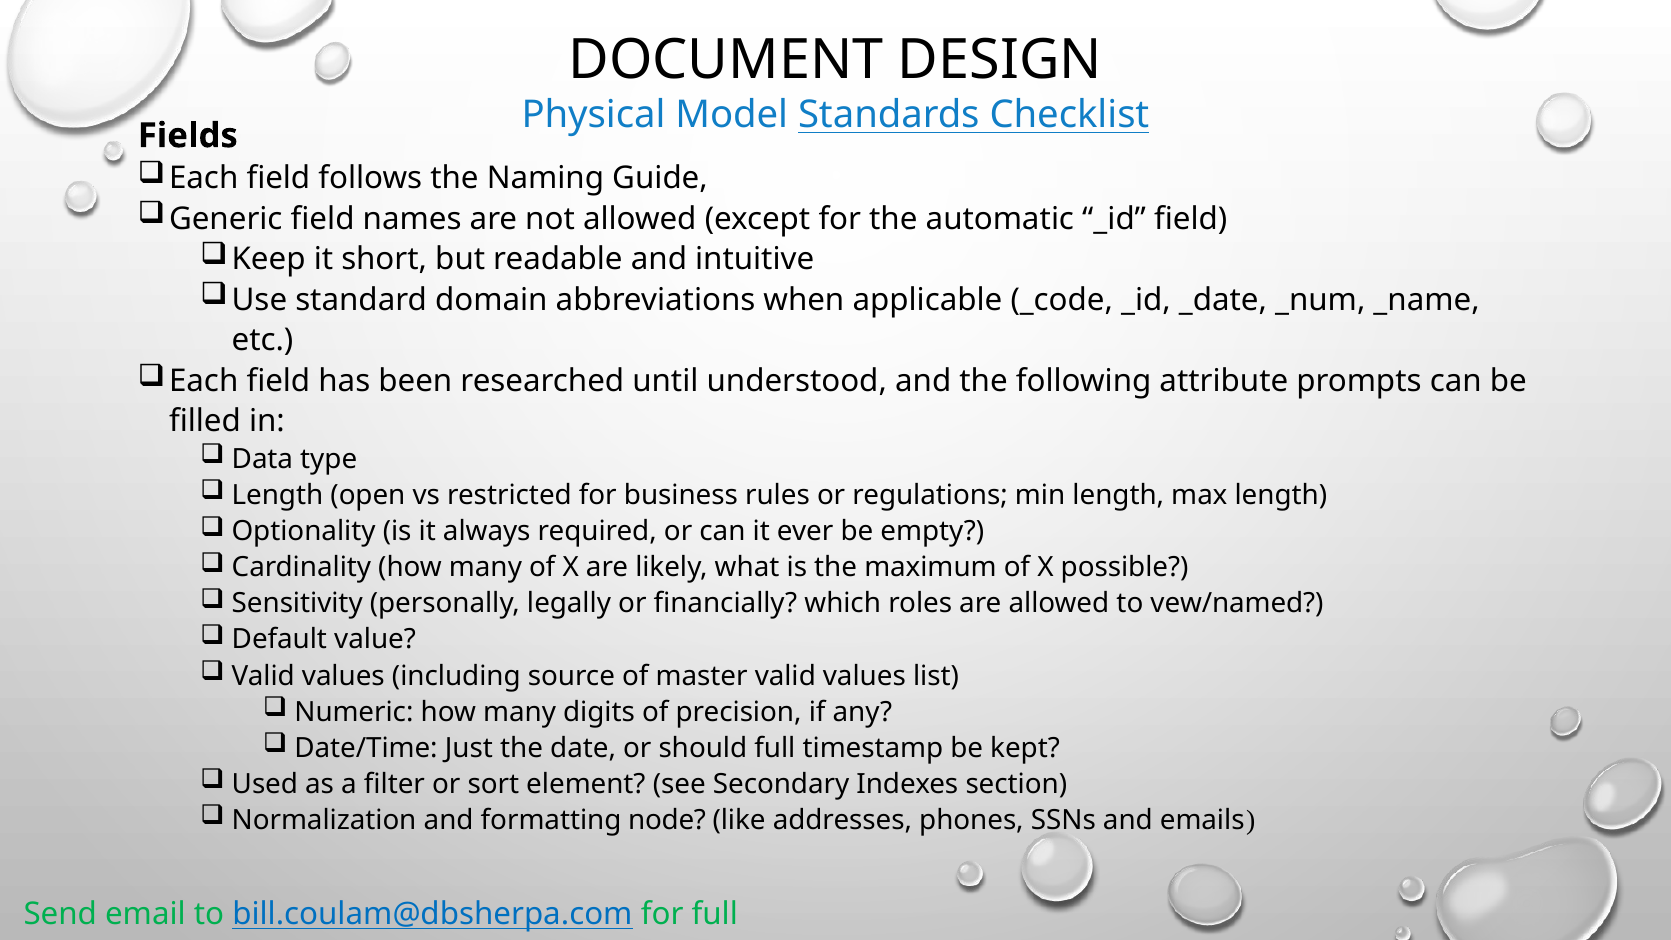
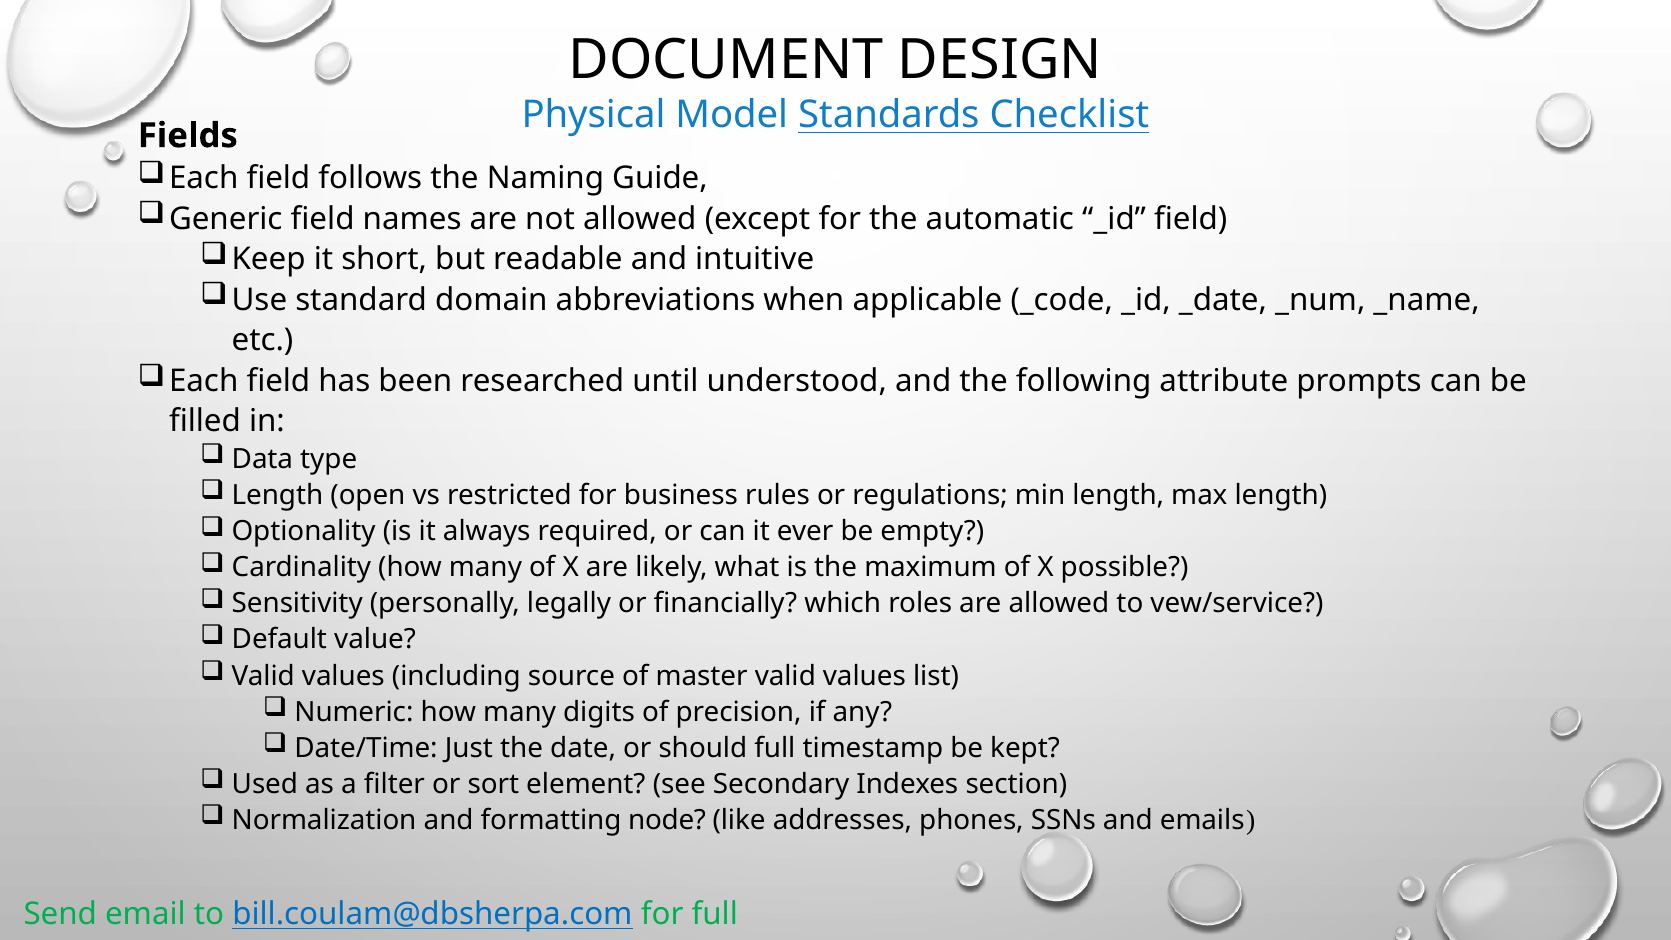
vew/named: vew/named -> vew/service (1237, 604)
